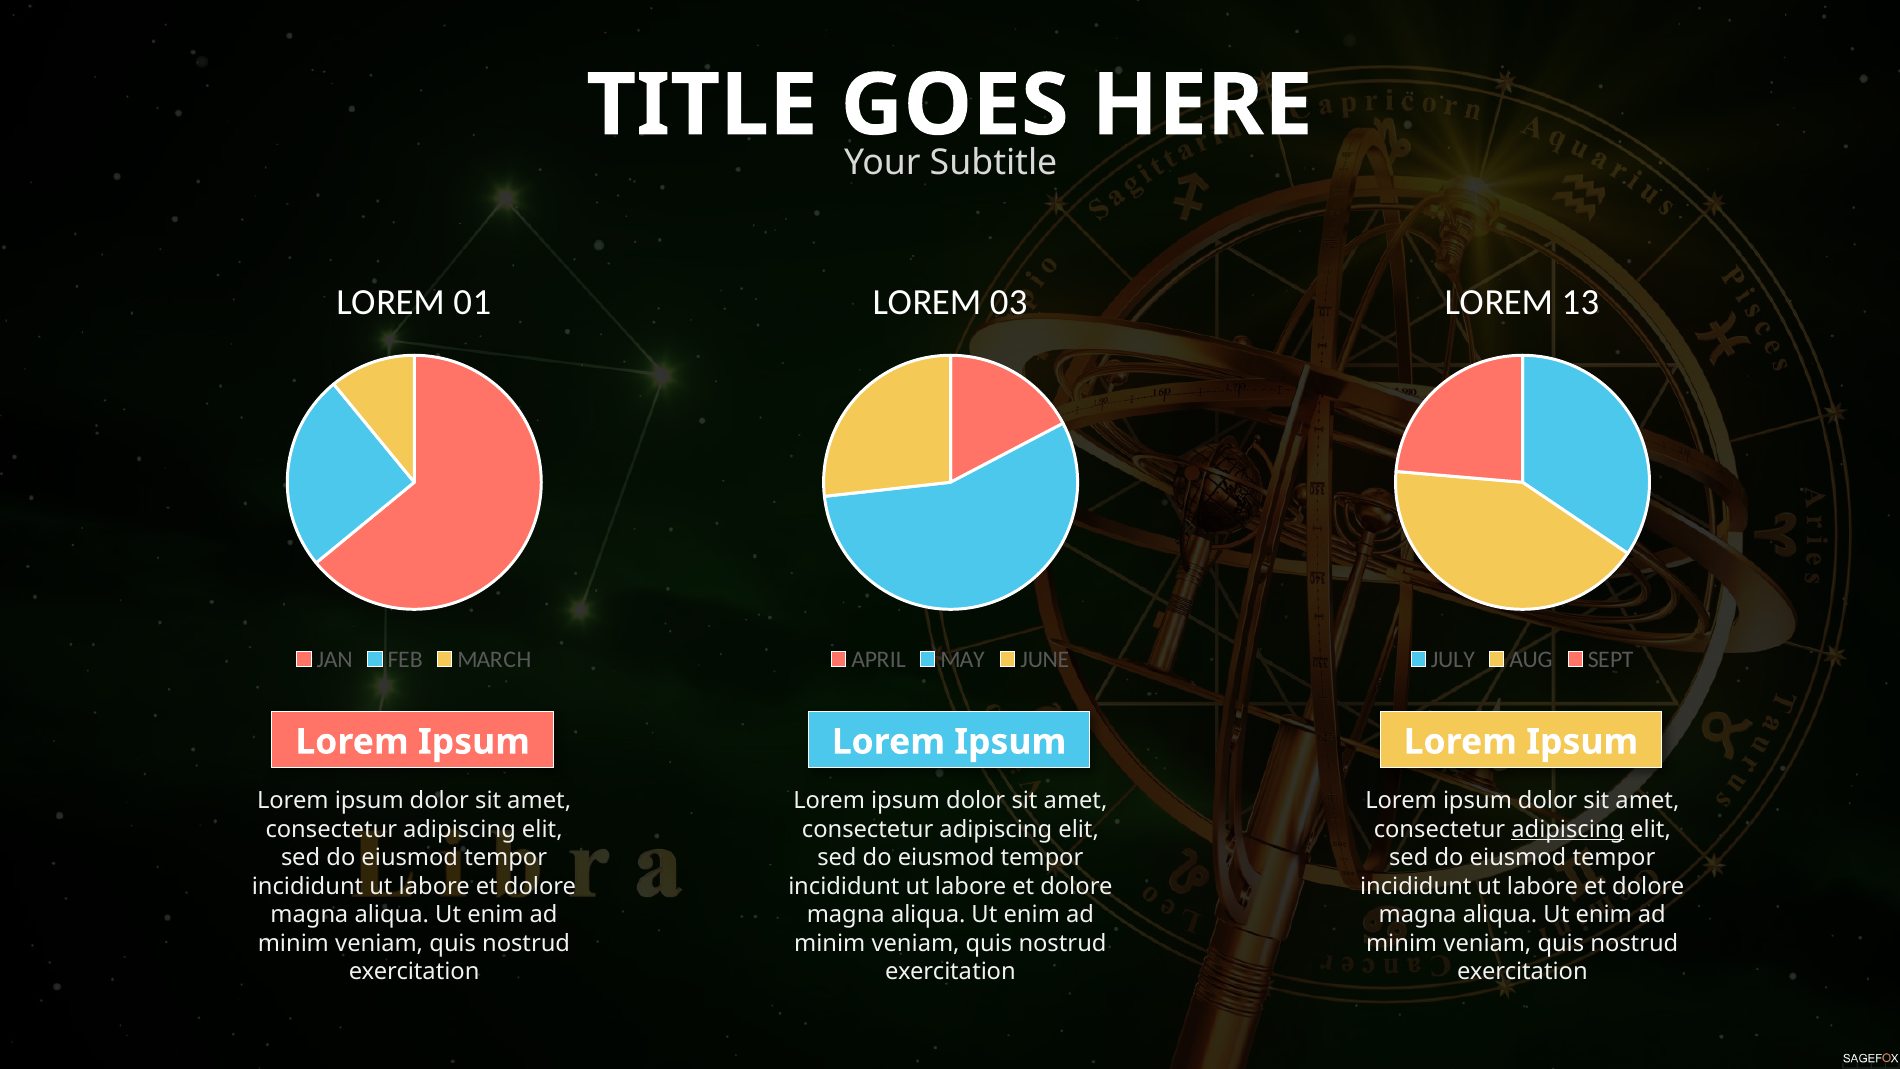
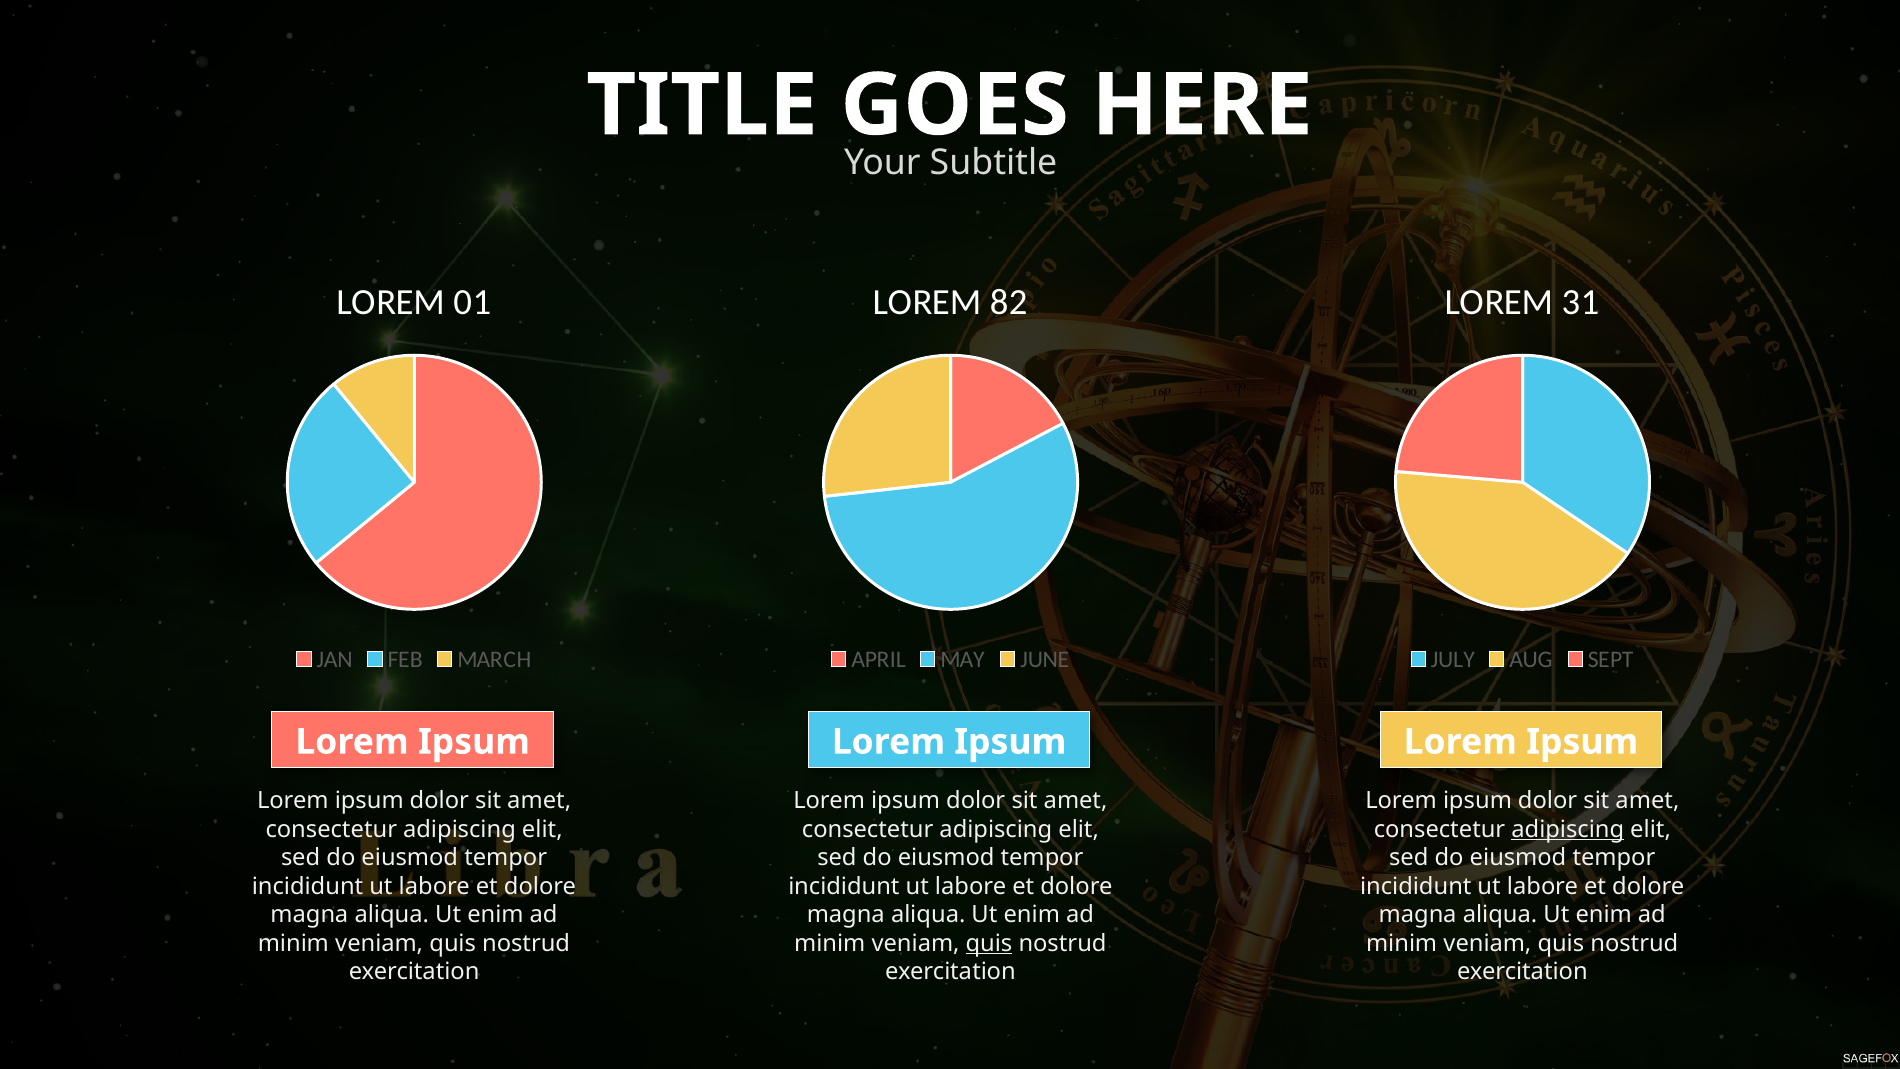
03: 03 -> 82 (1009, 302)
13: 13 -> 31 (1581, 302)
quis underline: none -> present (989, 943)
